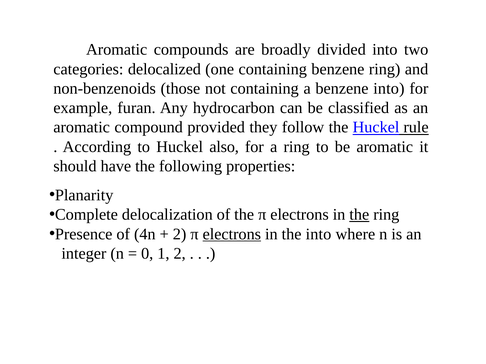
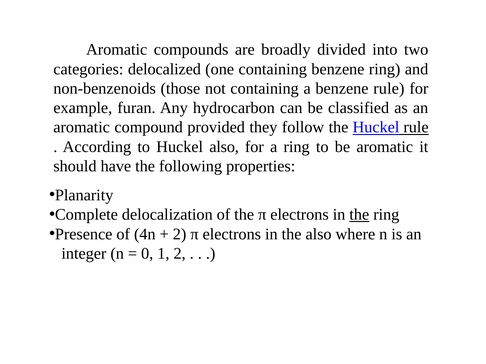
benzene into: into -> rule (389, 89)
electrons underline: present -> none (232, 234)
the into: into -> also (319, 234)
